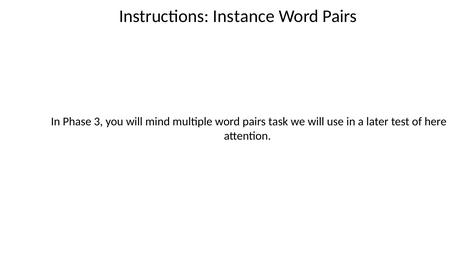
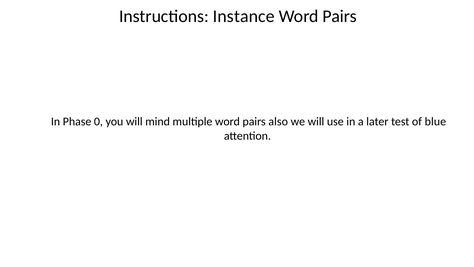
3: 3 -> 0 (98, 121)
task: task -> also (278, 121)
here: here -> blue (435, 121)
